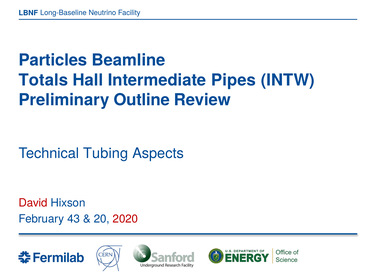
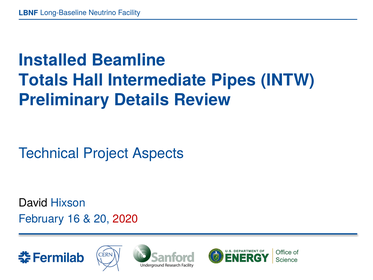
Particles: Particles -> Installed (53, 60)
Outline: Outline -> Details (142, 100)
Tubing: Tubing -> Project (106, 153)
David colour: red -> black (33, 203)
43: 43 -> 16 (74, 219)
